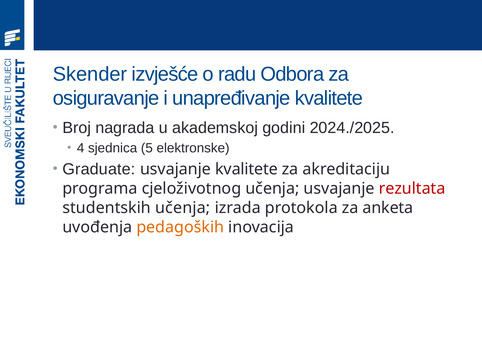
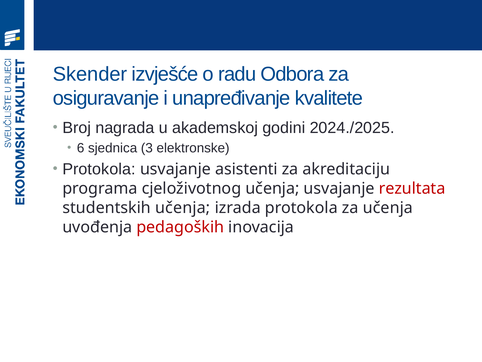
4: 4 -> 6 (81, 148)
5: 5 -> 3 (147, 148)
Graduate: Graduate -> Protokola (99, 169)
usvajanje kvalitete: kvalitete -> asistenti (246, 169)
za anketa: anketa -> učenja (388, 207)
pedagoških colour: orange -> red (180, 227)
